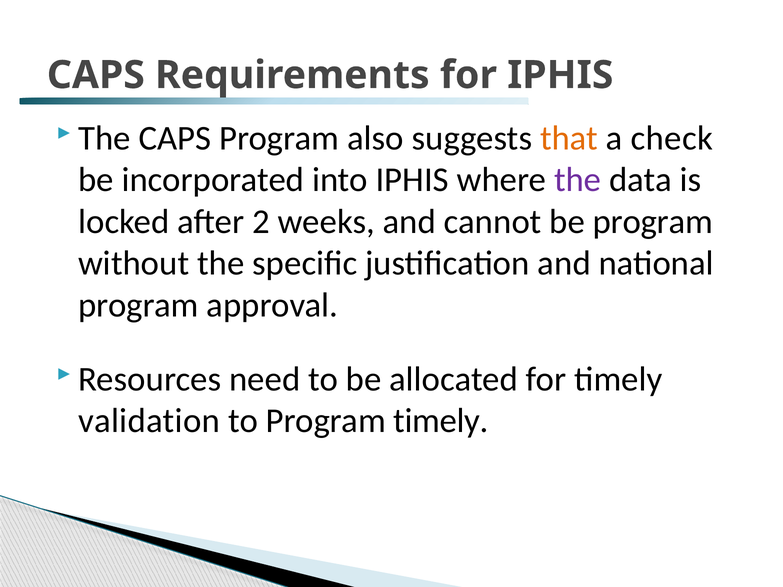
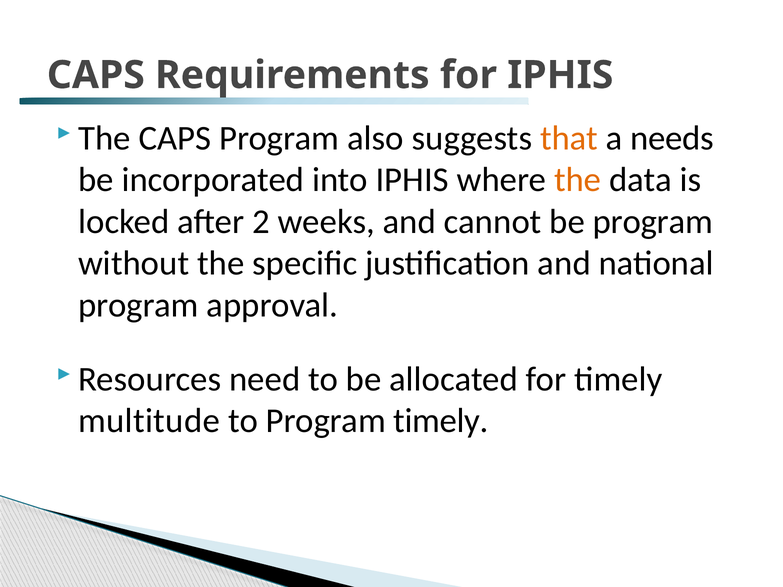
check: check -> needs (672, 138)
the colour: purple -> orange (578, 180)
validation: validation -> multitude (149, 421)
